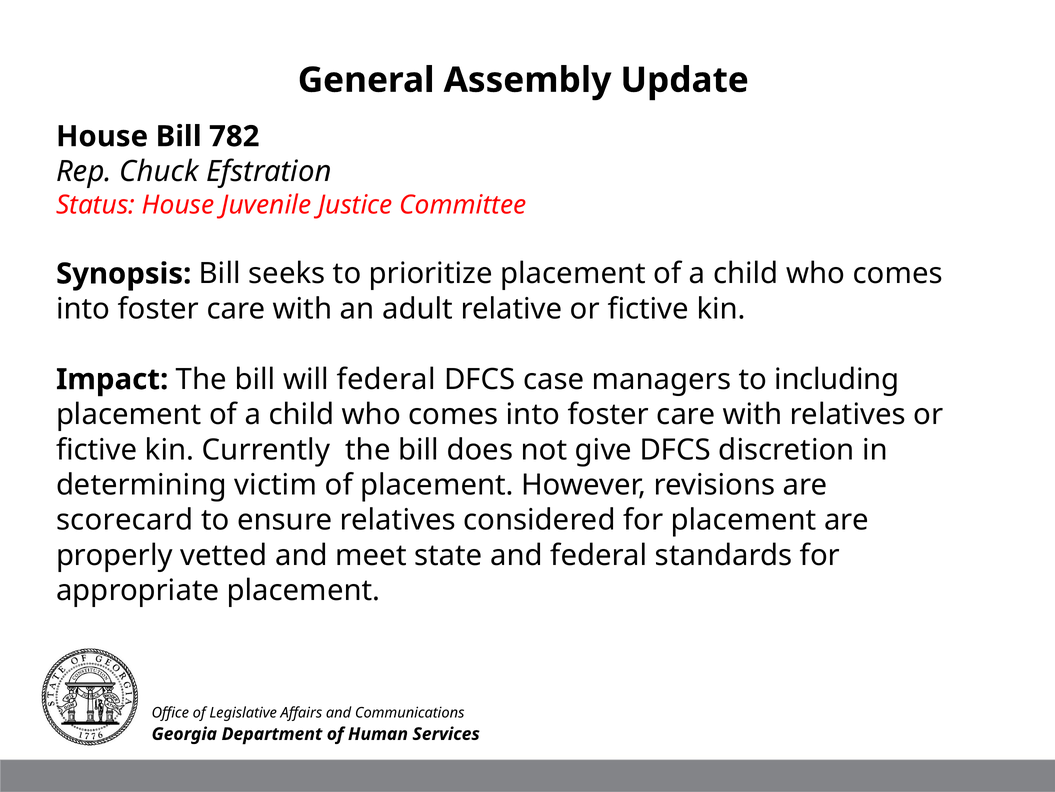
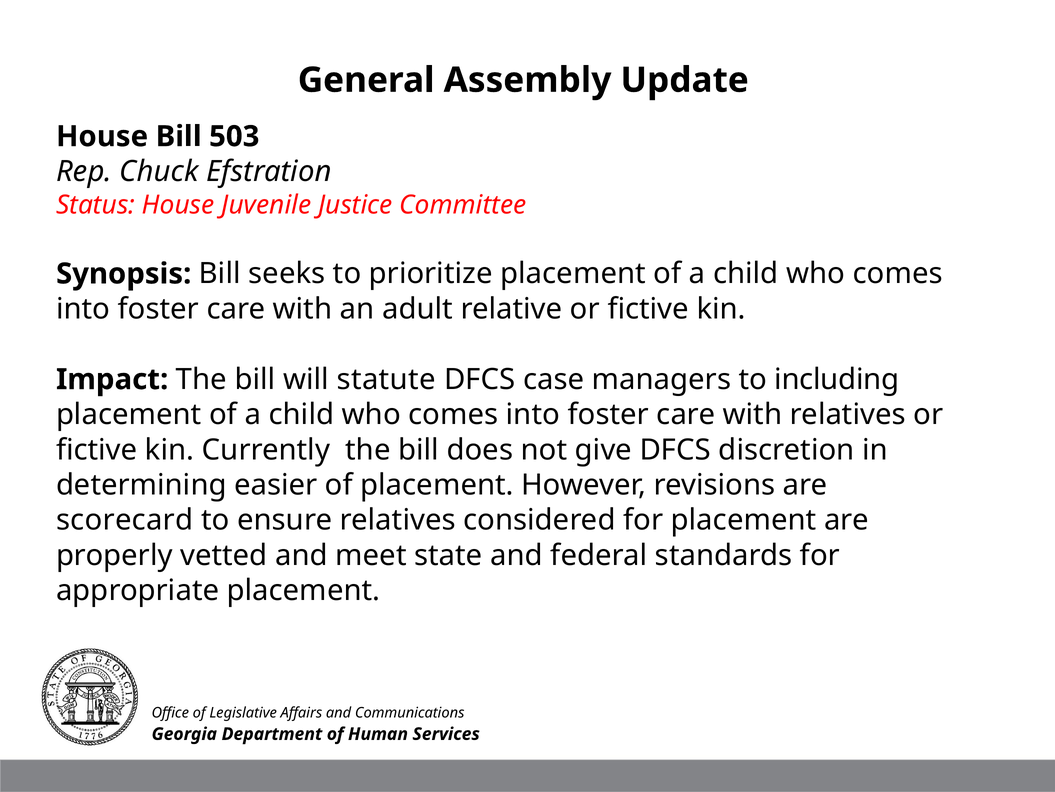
782: 782 -> 503 (234, 136)
will federal: federal -> statute (386, 379)
victim: victim -> easier (276, 485)
